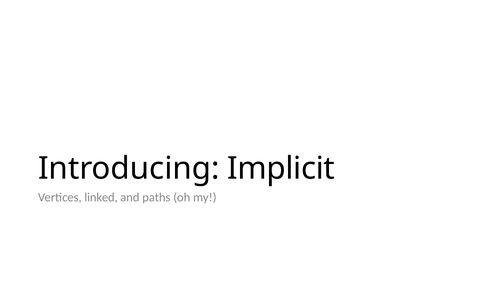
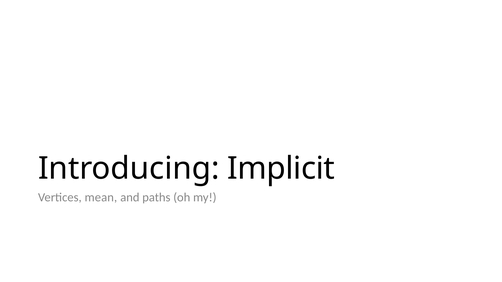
linked: linked -> mean (101, 198)
